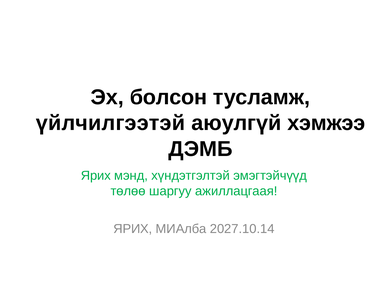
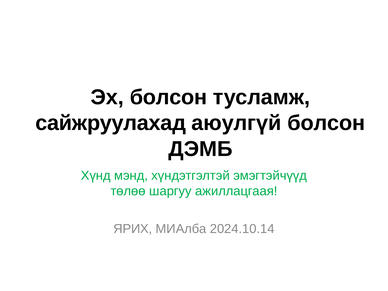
үйлчилгээтэй: үйлчилгээтэй -> сайжруулахад (111, 123)
аюулгүй хэмжээ: хэмжээ -> болсон (326, 123)
Ярих: Ярих -> Хүнд (96, 176)
2027.10.14: 2027.10.14 -> 2024.10.14 (242, 229)
